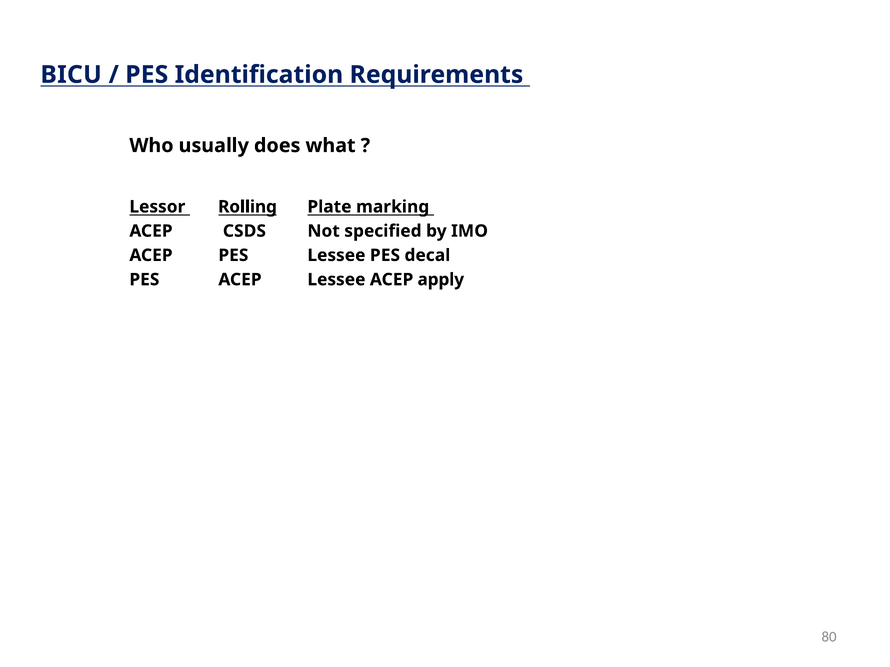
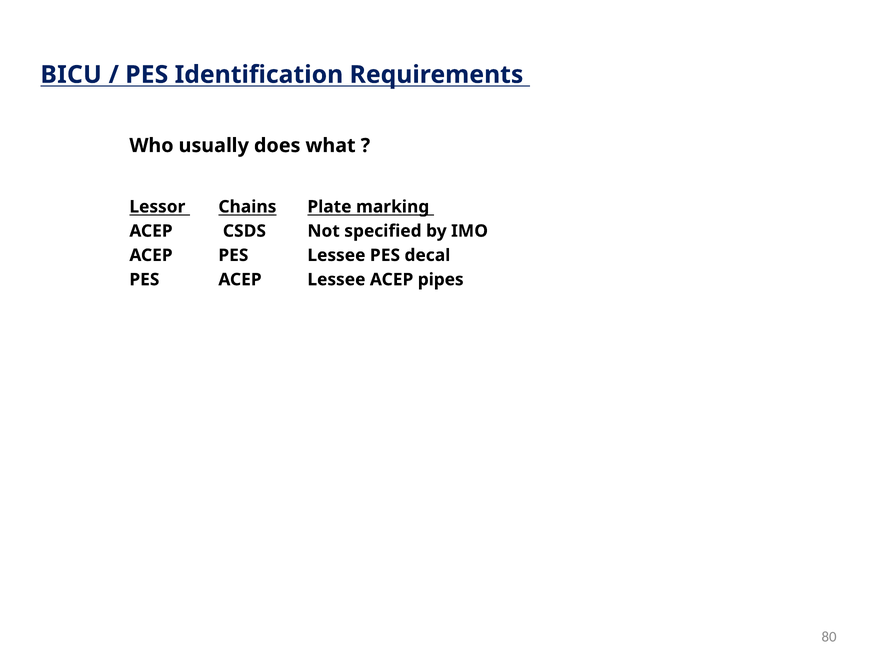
Rolling: Rolling -> Chains (247, 207)
apply: apply -> pipes (441, 280)
